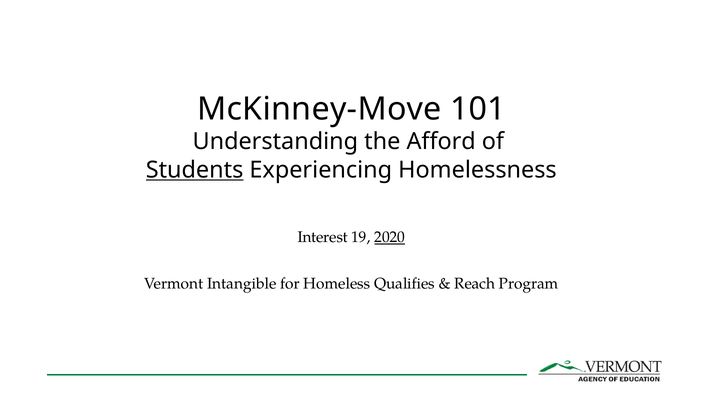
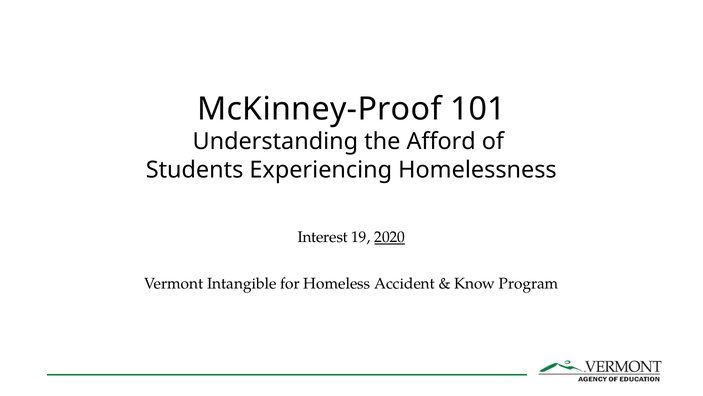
McKinney-Move: McKinney-Move -> McKinney-Proof (319, 109)
Students underline: present -> none (195, 170)
Qualifies: Qualifies -> Accident (405, 283)
Reach: Reach -> Know (475, 283)
